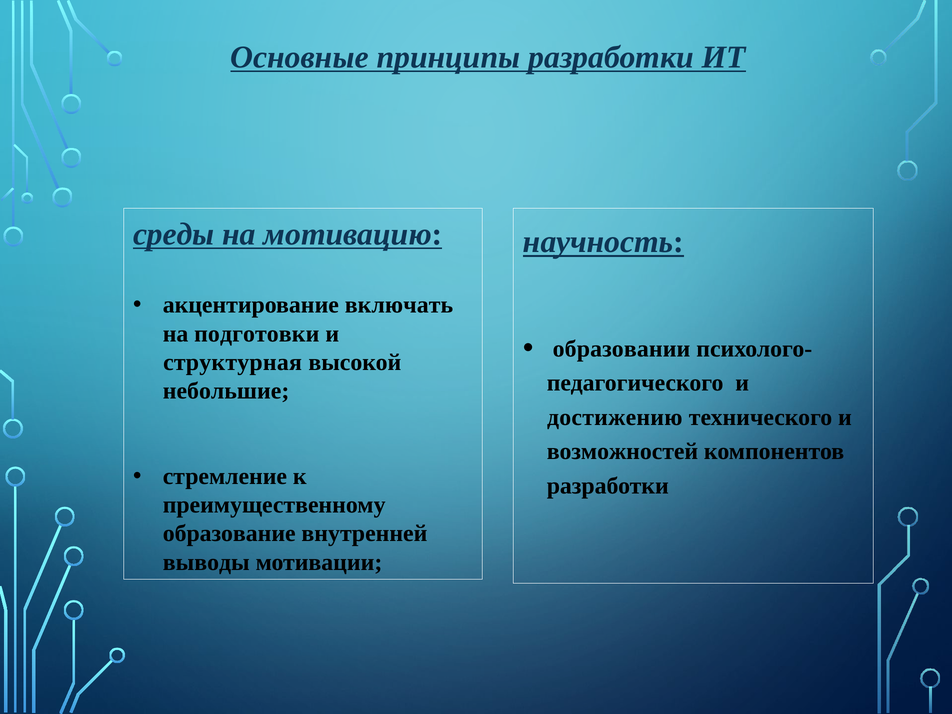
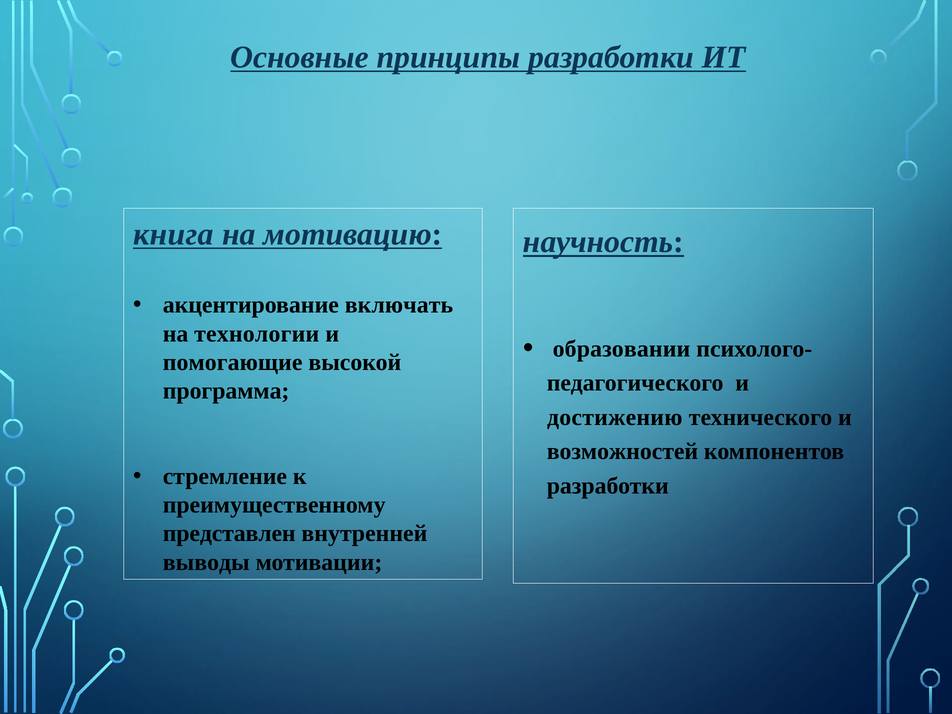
среды: среды -> книга (173, 234)
подготовки: подготовки -> технологии (257, 334)
структурная: структурная -> помогающие (233, 362)
небольшие: небольшие -> программа (226, 391)
образование: образование -> представлен (229, 534)
